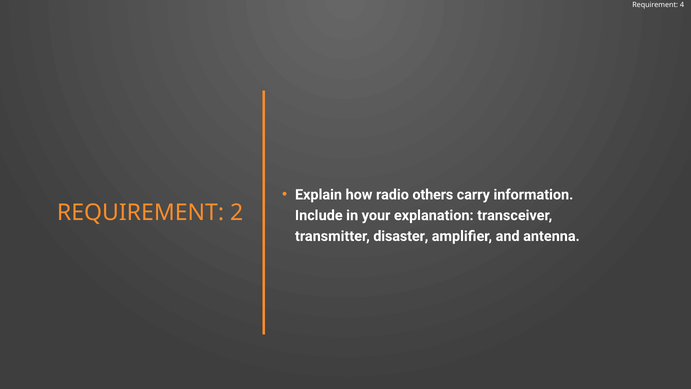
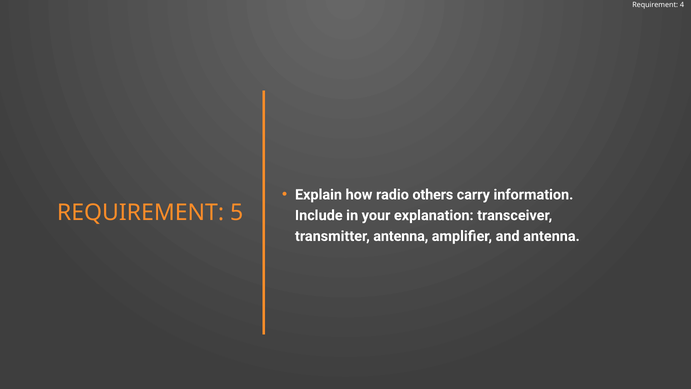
2: 2 -> 5 (237, 212)
transmitter disaster: disaster -> antenna (401, 236)
